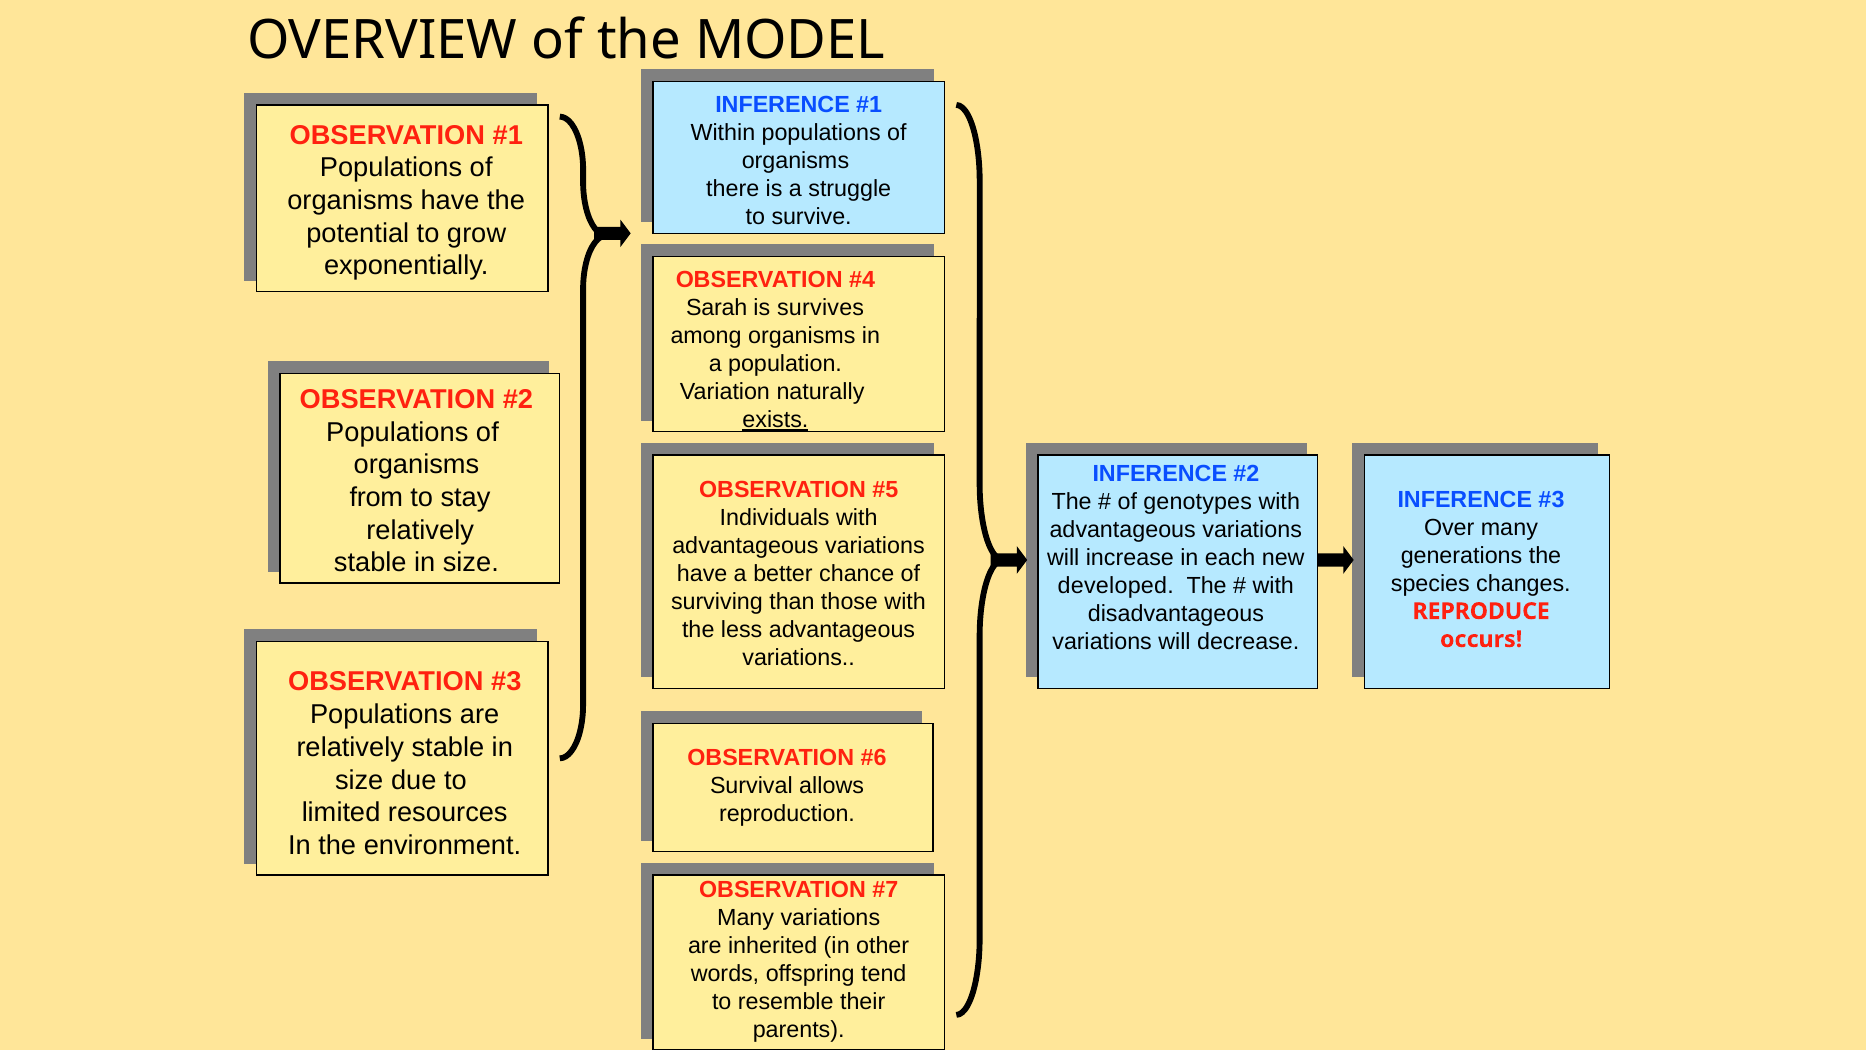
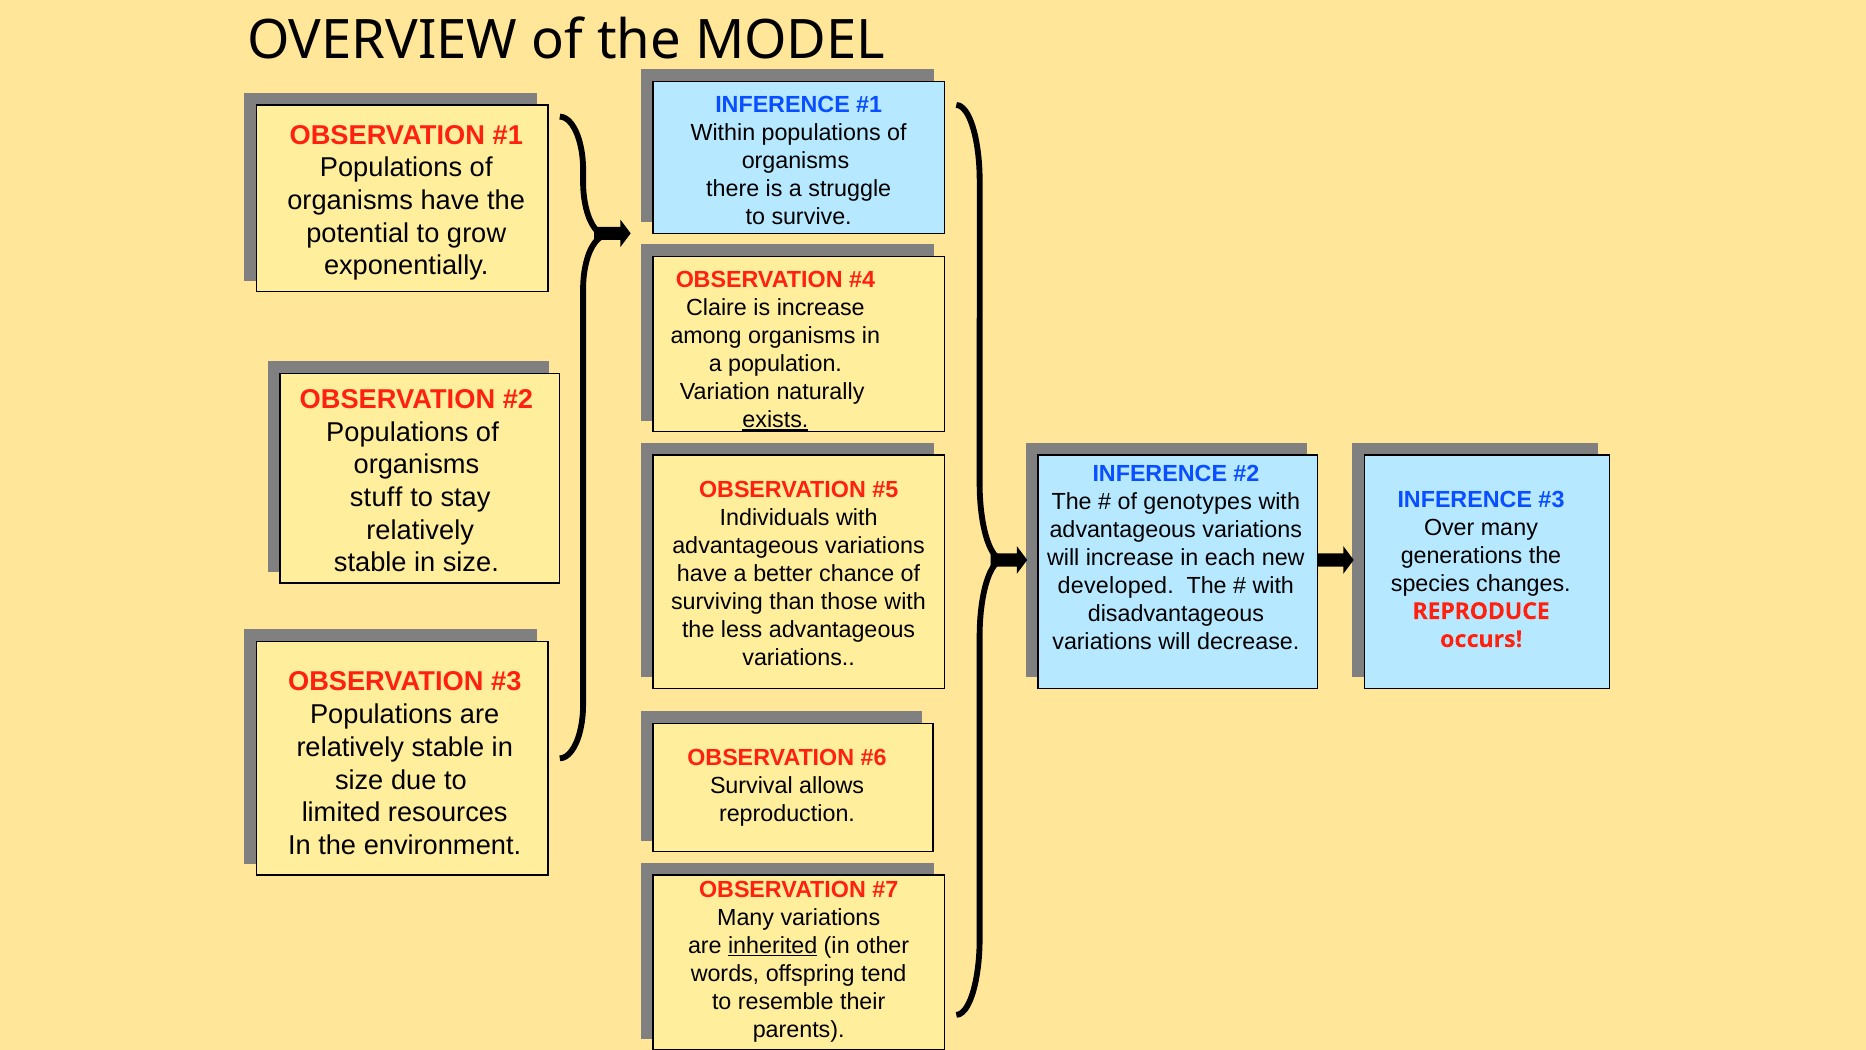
Sarah: Sarah -> Claire (717, 308)
is survives: survives -> increase (821, 308)
from: from -> stuff (376, 497)
inherited underline: none -> present (773, 945)
